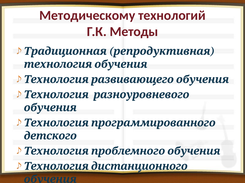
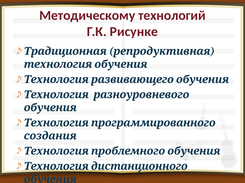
Методы: Методы -> Рисунке (134, 32)
детского: детского -> создания (50, 136)
